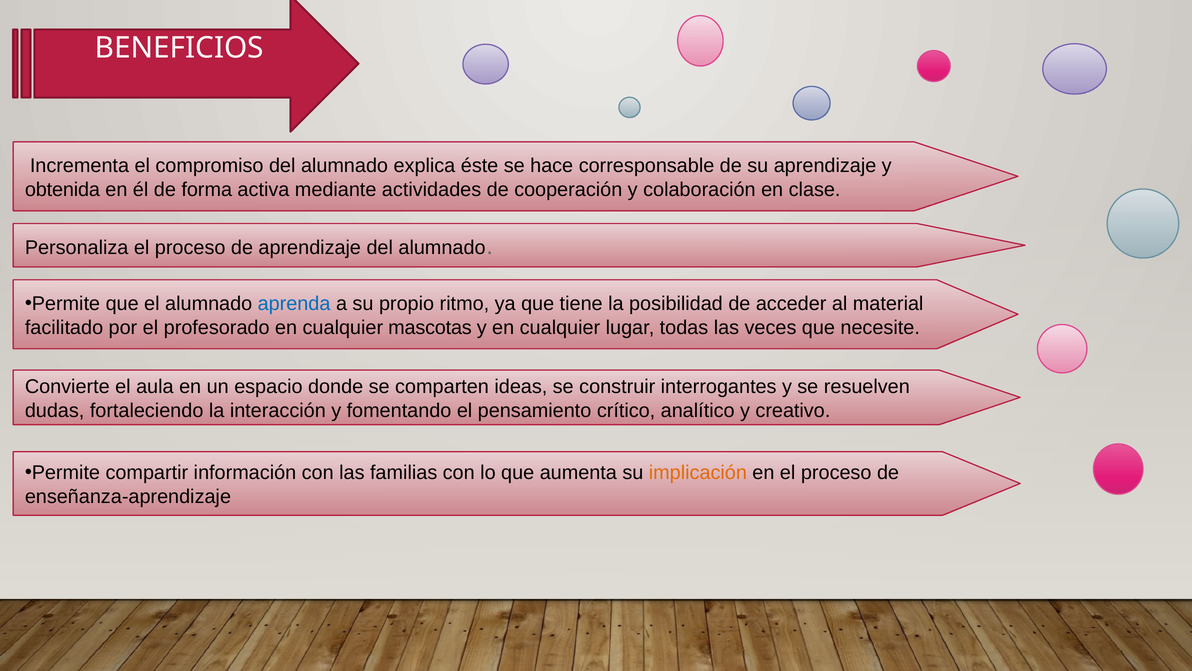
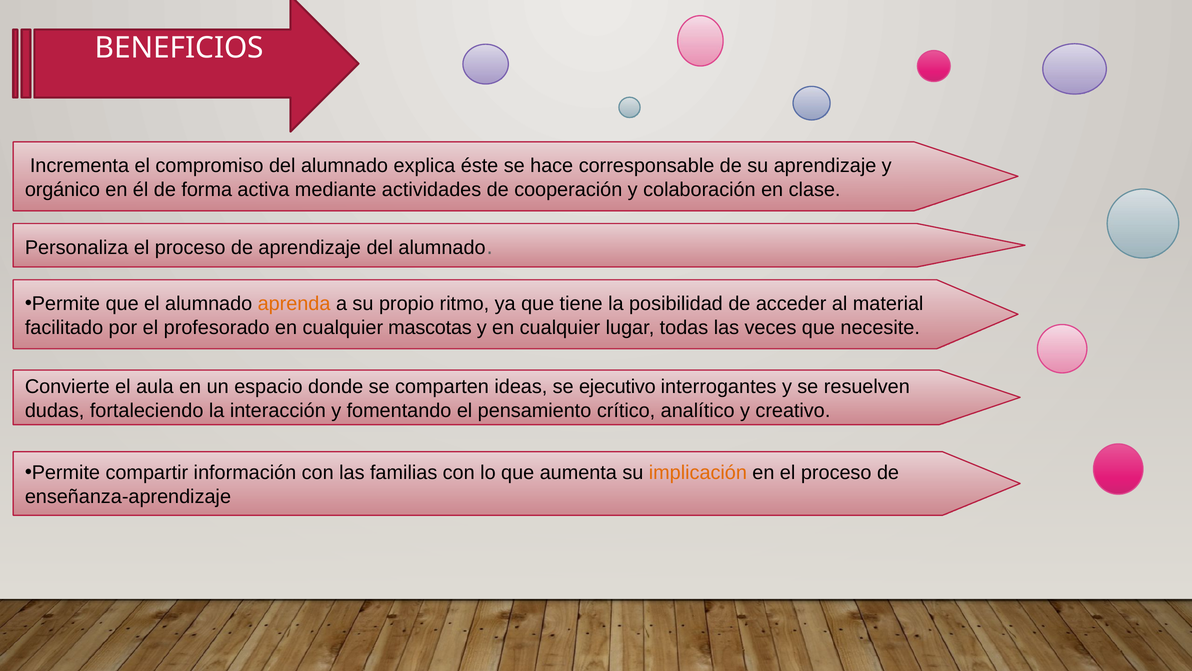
obtenida: obtenida -> orgánico (62, 189)
aprenda colour: blue -> orange (294, 303)
construir: construir -> ejecutivo (617, 387)
